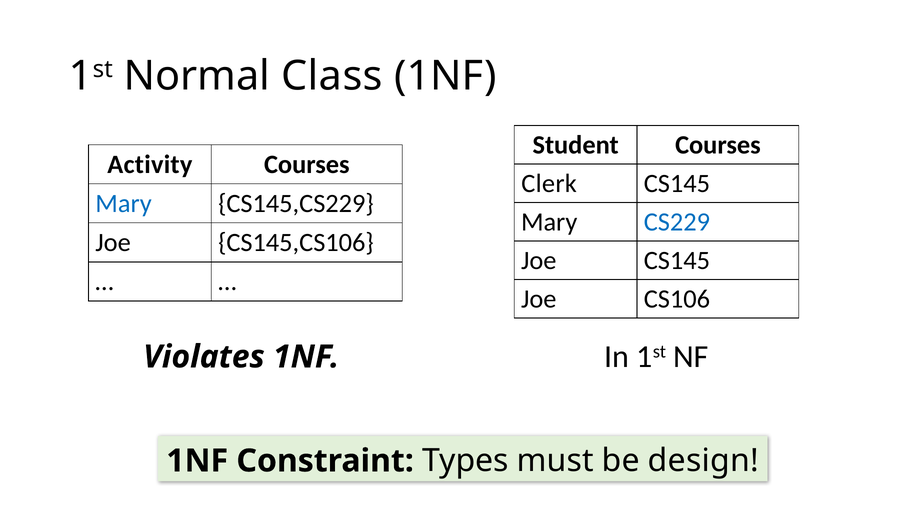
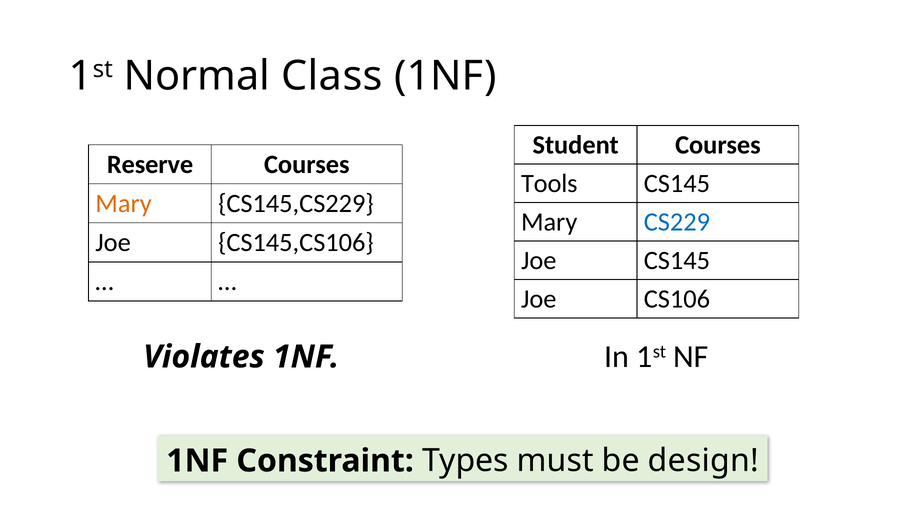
Activity: Activity -> Reserve (150, 165)
Clerk: Clerk -> Tools (549, 184)
Mary colour: blue -> orange (124, 204)
